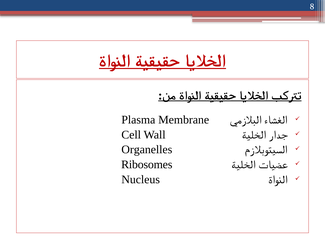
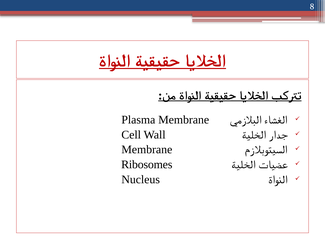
Organelles: Organelles -> Membrane (147, 150)
